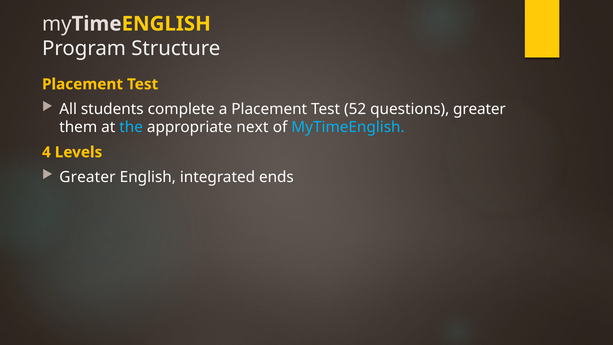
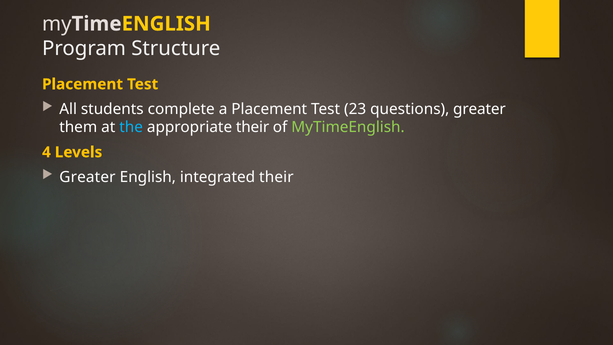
52: 52 -> 23 (355, 109)
appropriate next: next -> their (253, 127)
MyTimeEnglish colour: light blue -> light green (348, 127)
integrated ends: ends -> their (276, 177)
